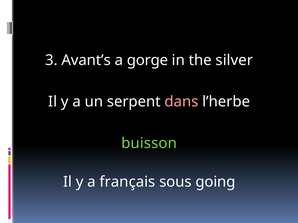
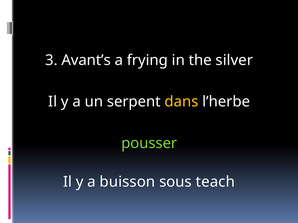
gorge: gorge -> frying (147, 60)
dans colour: pink -> yellow (182, 102)
buisson: buisson -> pousser (149, 143)
français: français -> buisson (127, 182)
going: going -> teach (215, 182)
